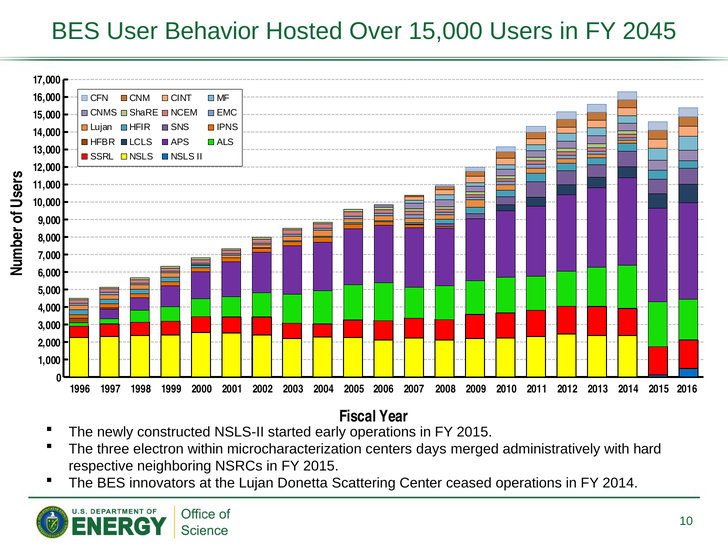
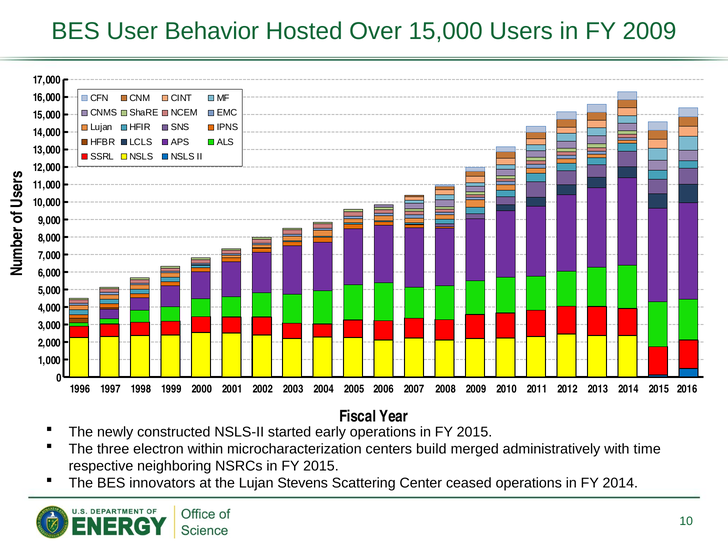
FY 2045: 2045 -> 2009 (649, 31)
days: days -> build (431, 449)
hard: hard -> time (647, 449)
Donetta: Donetta -> Stevens (303, 483)
